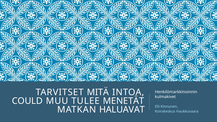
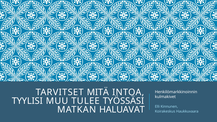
COULD: COULD -> TYYLISI (27, 101)
MENETÄT: MENETÄT -> TYÖSSÄSI (124, 101)
